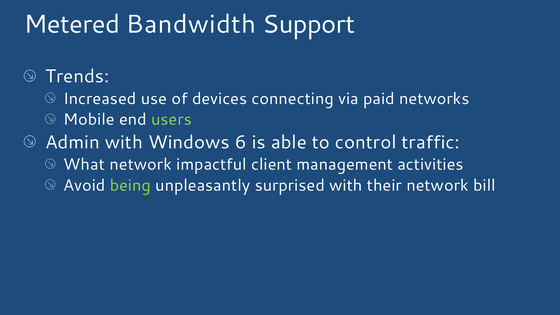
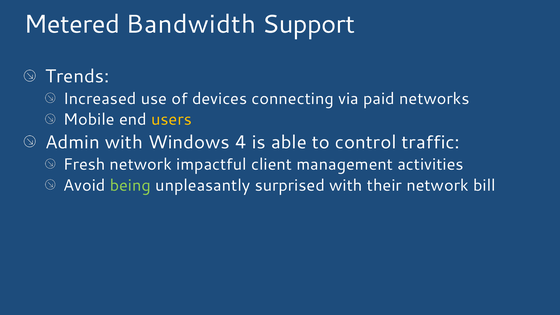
users colour: light green -> yellow (172, 120)
6: 6 -> 4 (241, 142)
What: What -> Fresh (84, 164)
